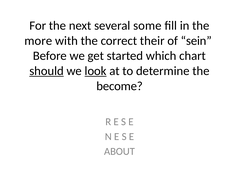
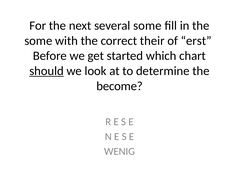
more: more -> some (38, 41)
sein: sein -> erst (196, 41)
look underline: present -> none (96, 71)
ABOUT: ABOUT -> WENIG (119, 152)
